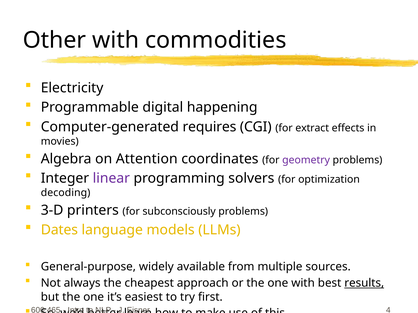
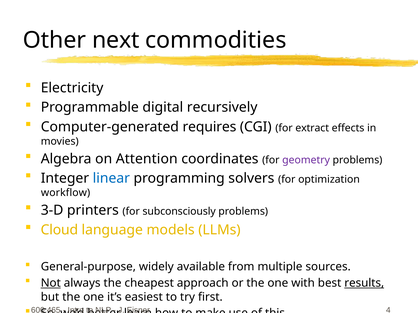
Other with: with -> next (116, 40)
happening: happening -> recursively (222, 108)
linear colour: purple -> blue (111, 179)
decoding: decoding -> workflow (66, 193)
Dates: Dates -> Cloud (59, 230)
Not underline: none -> present (51, 283)
